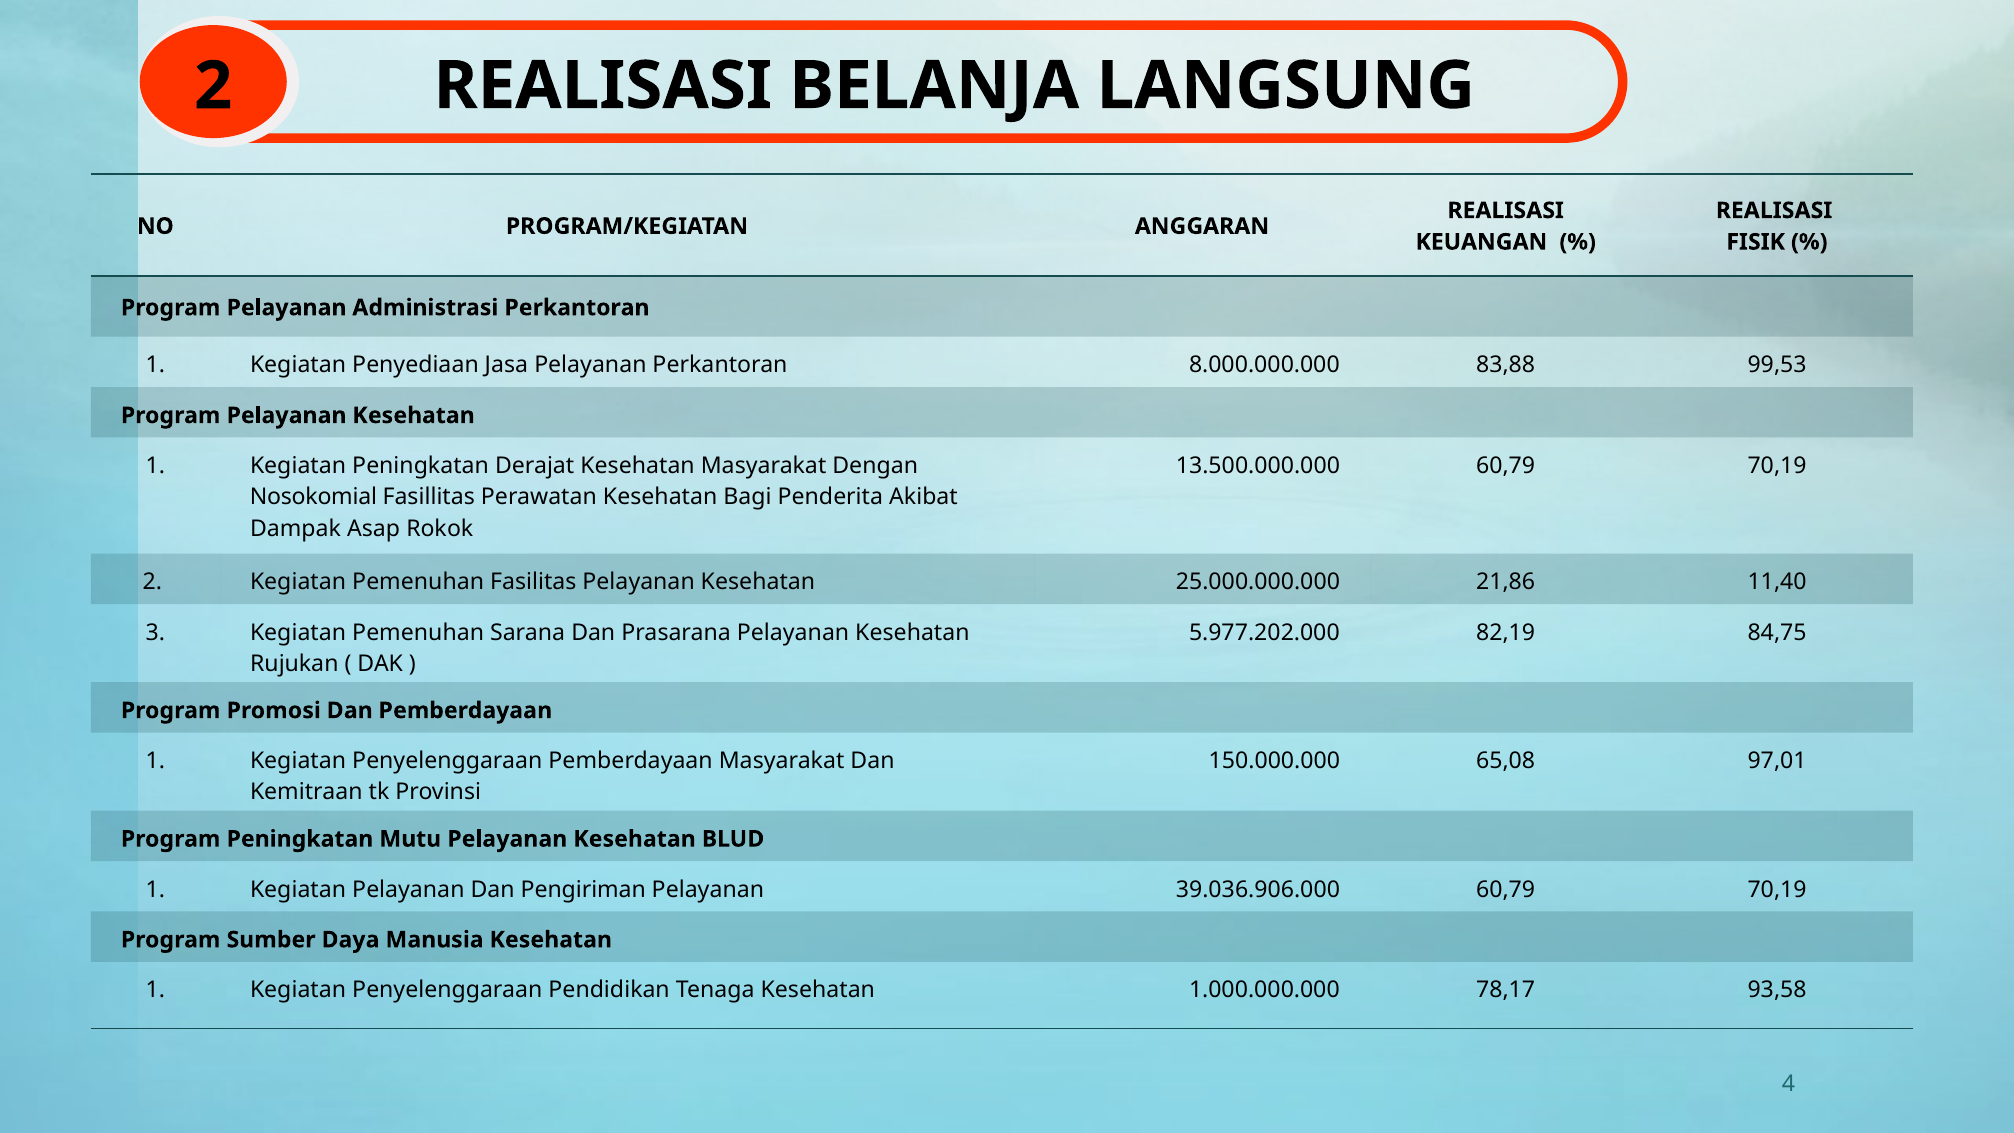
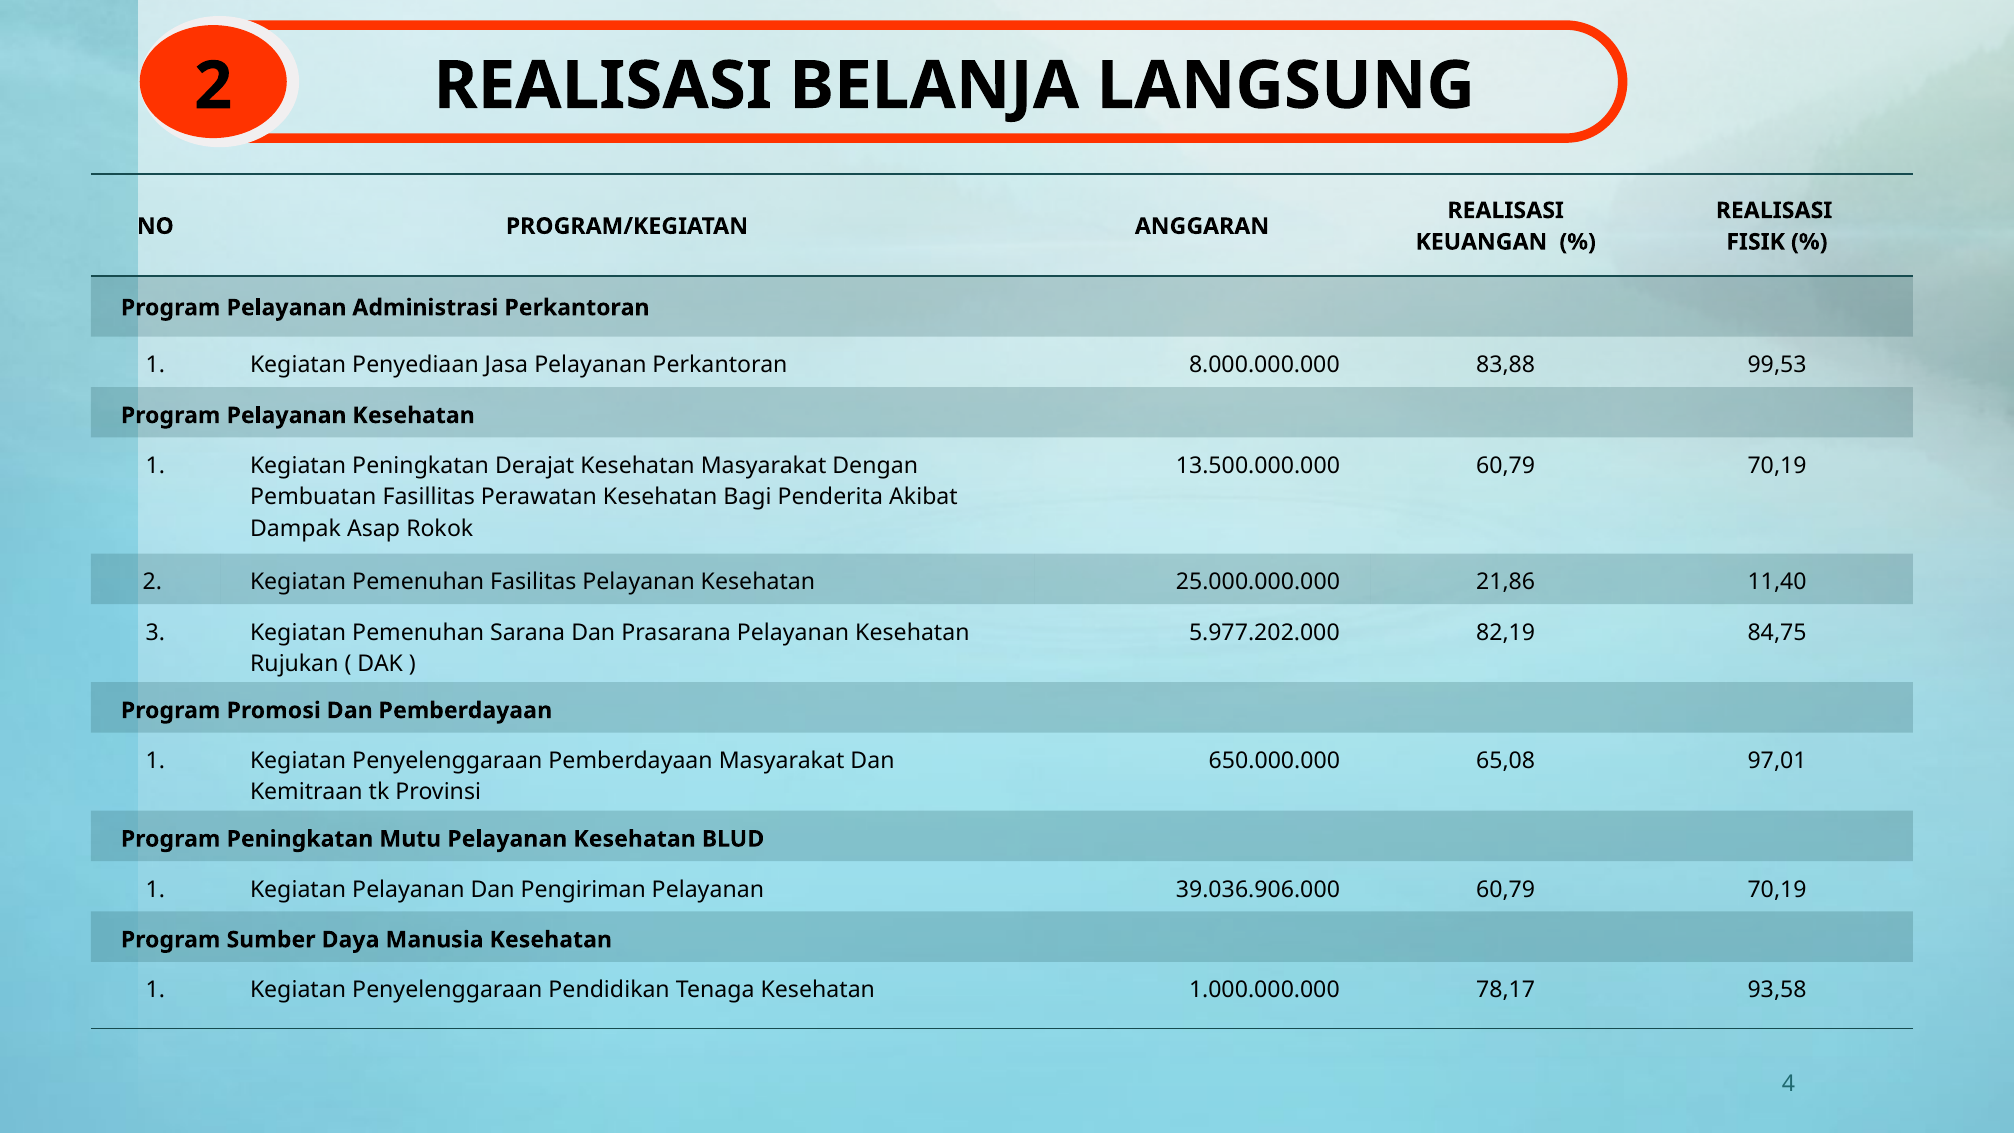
Nosokomial: Nosokomial -> Pembuatan (313, 497)
150.000.000: 150.000.000 -> 650.000.000 (1274, 761)
